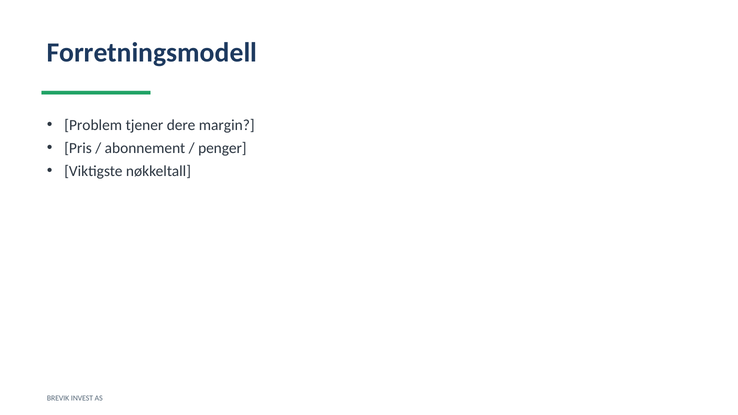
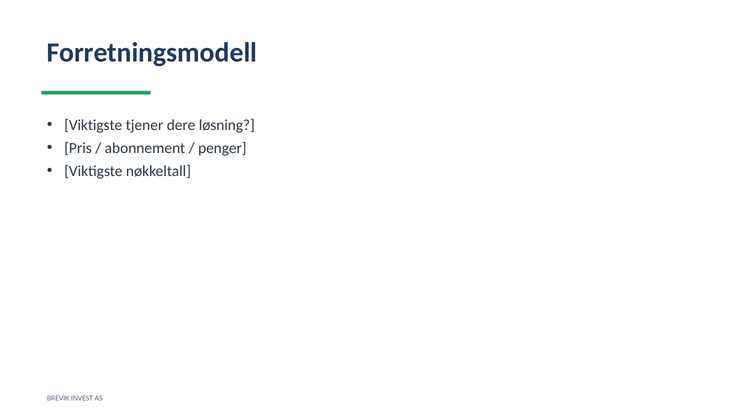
Problem: Problem -> Viktigste (93, 125)
margin: margin -> løsning (227, 125)
